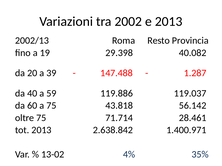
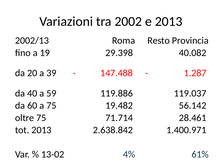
43.818: 43.818 -> 19.482 (119, 106)
35%: 35% -> 61% (200, 155)
